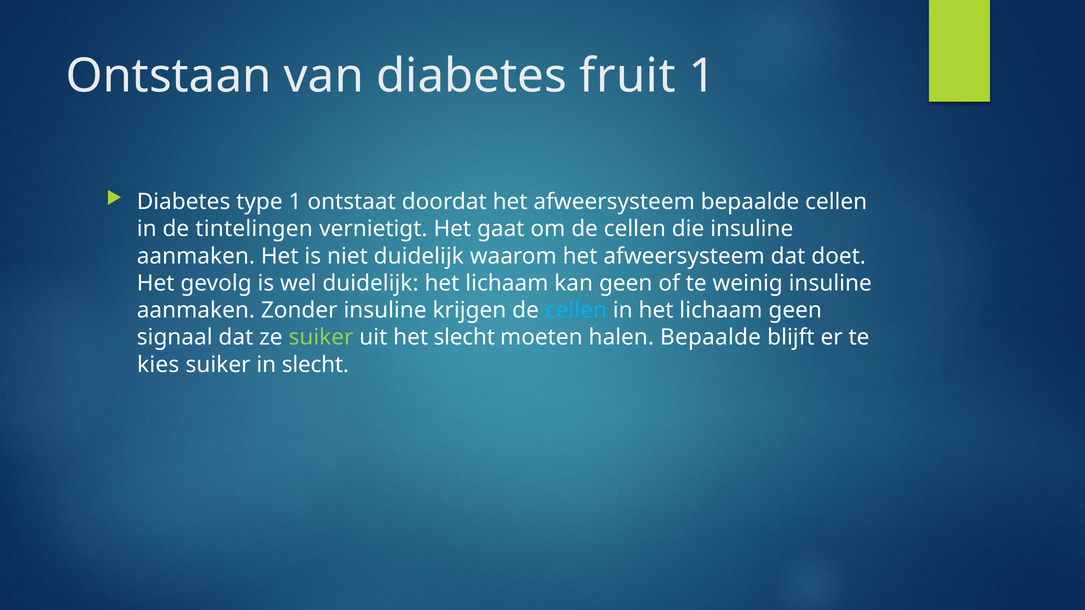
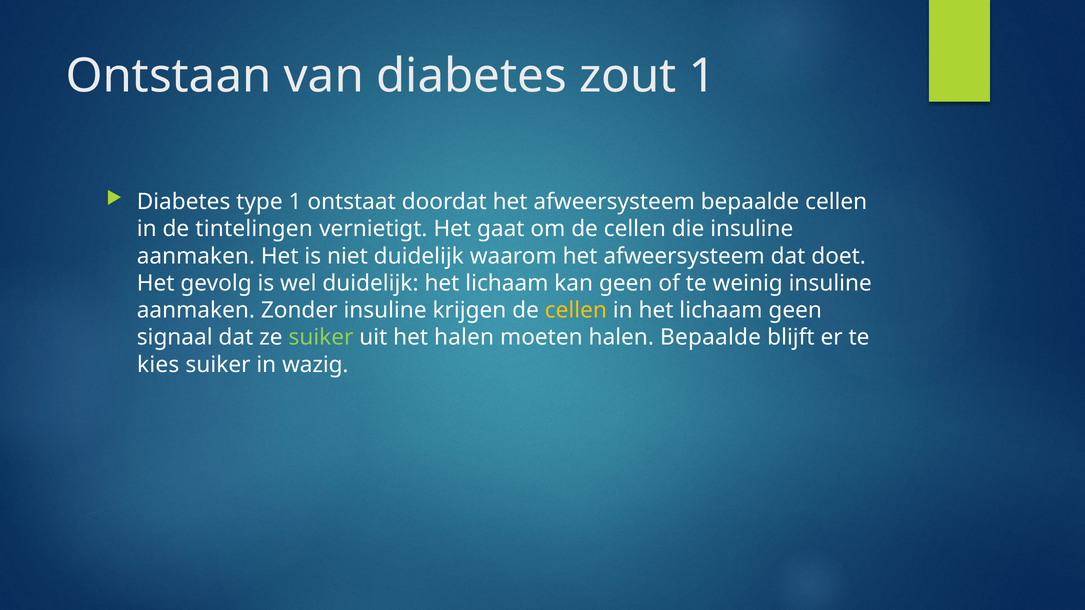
fruit: fruit -> zout (628, 76)
cellen colour: light blue -> yellow (576, 310)
het slecht: slecht -> halen (464, 338)
in slecht: slecht -> wazig (315, 365)
